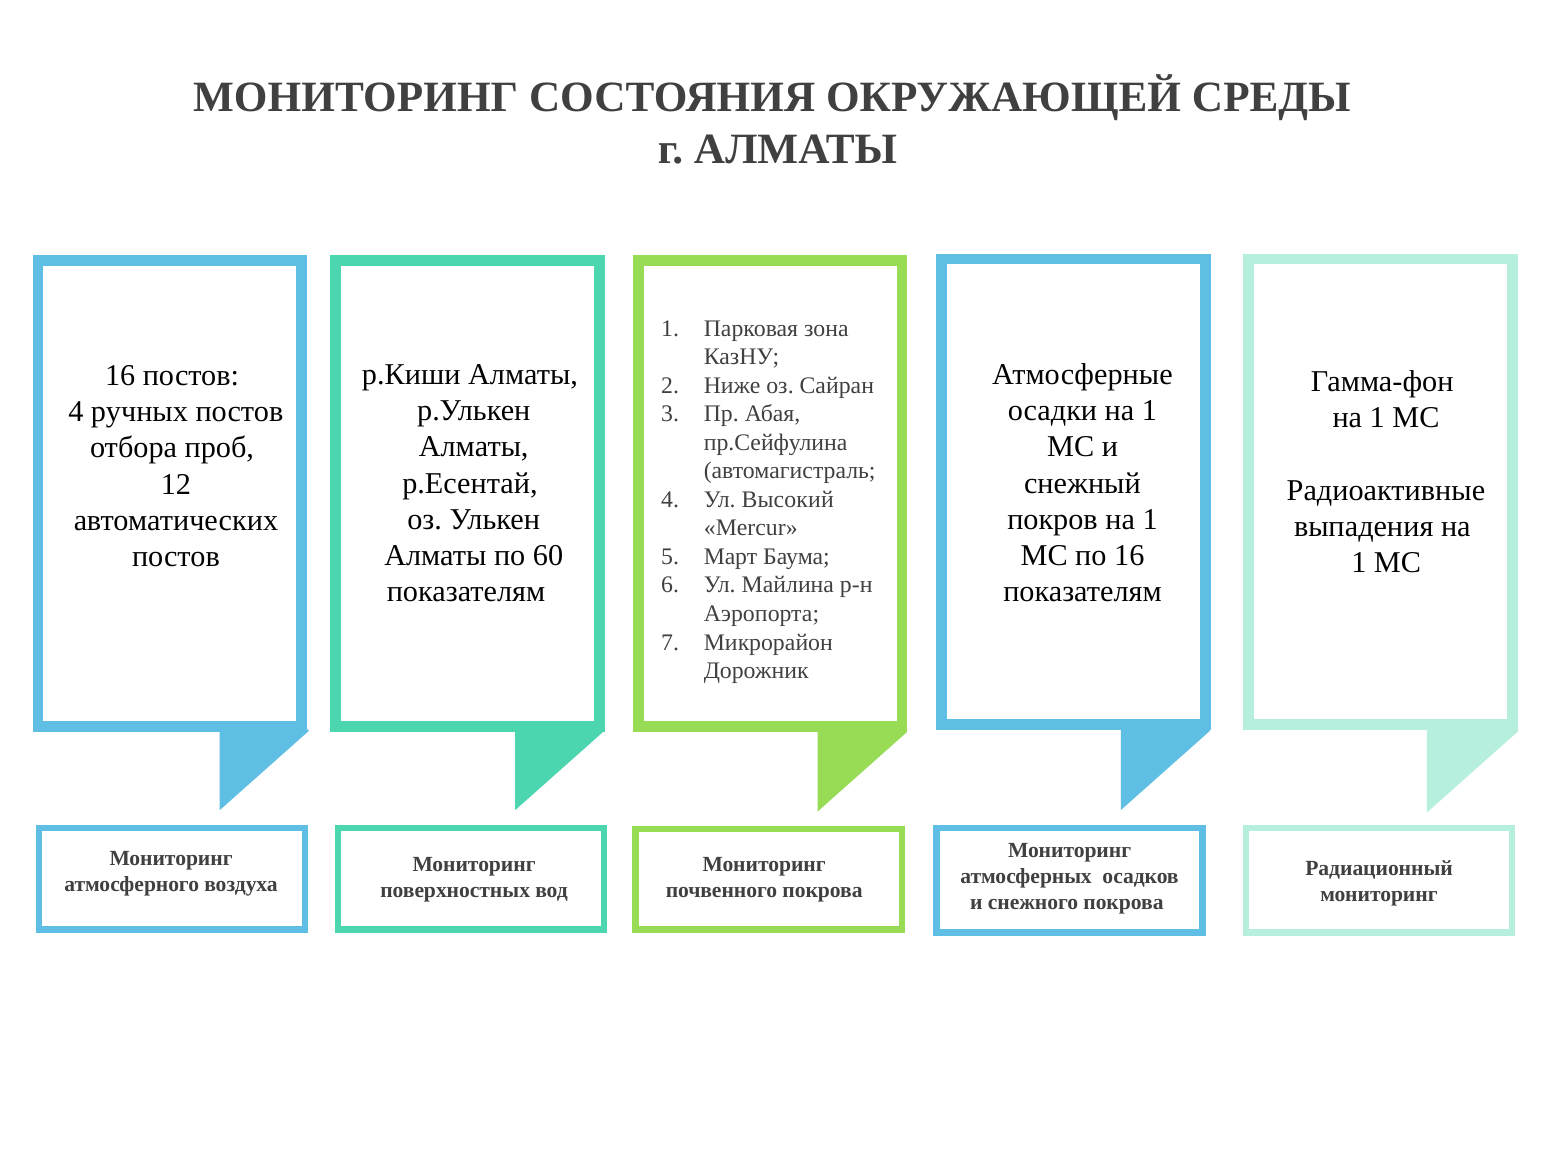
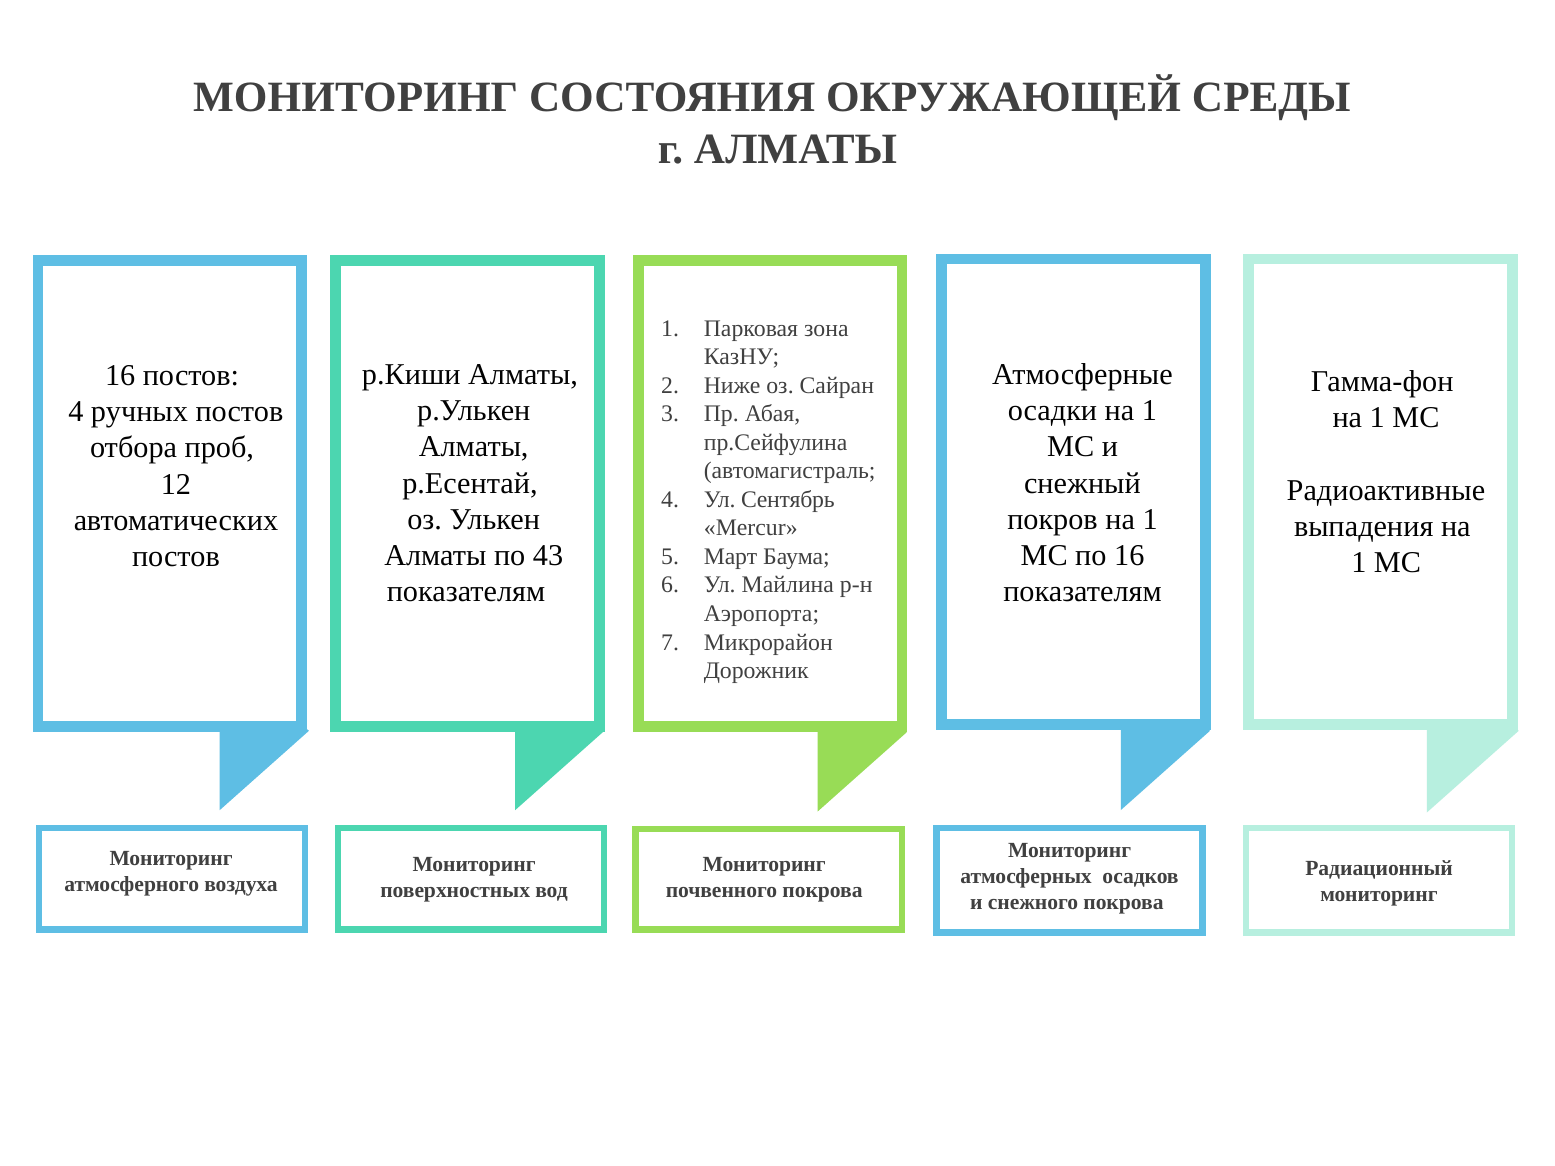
Высокий: Высокий -> Сентябрь (788, 500)
60: 60 -> 43 (548, 556)
